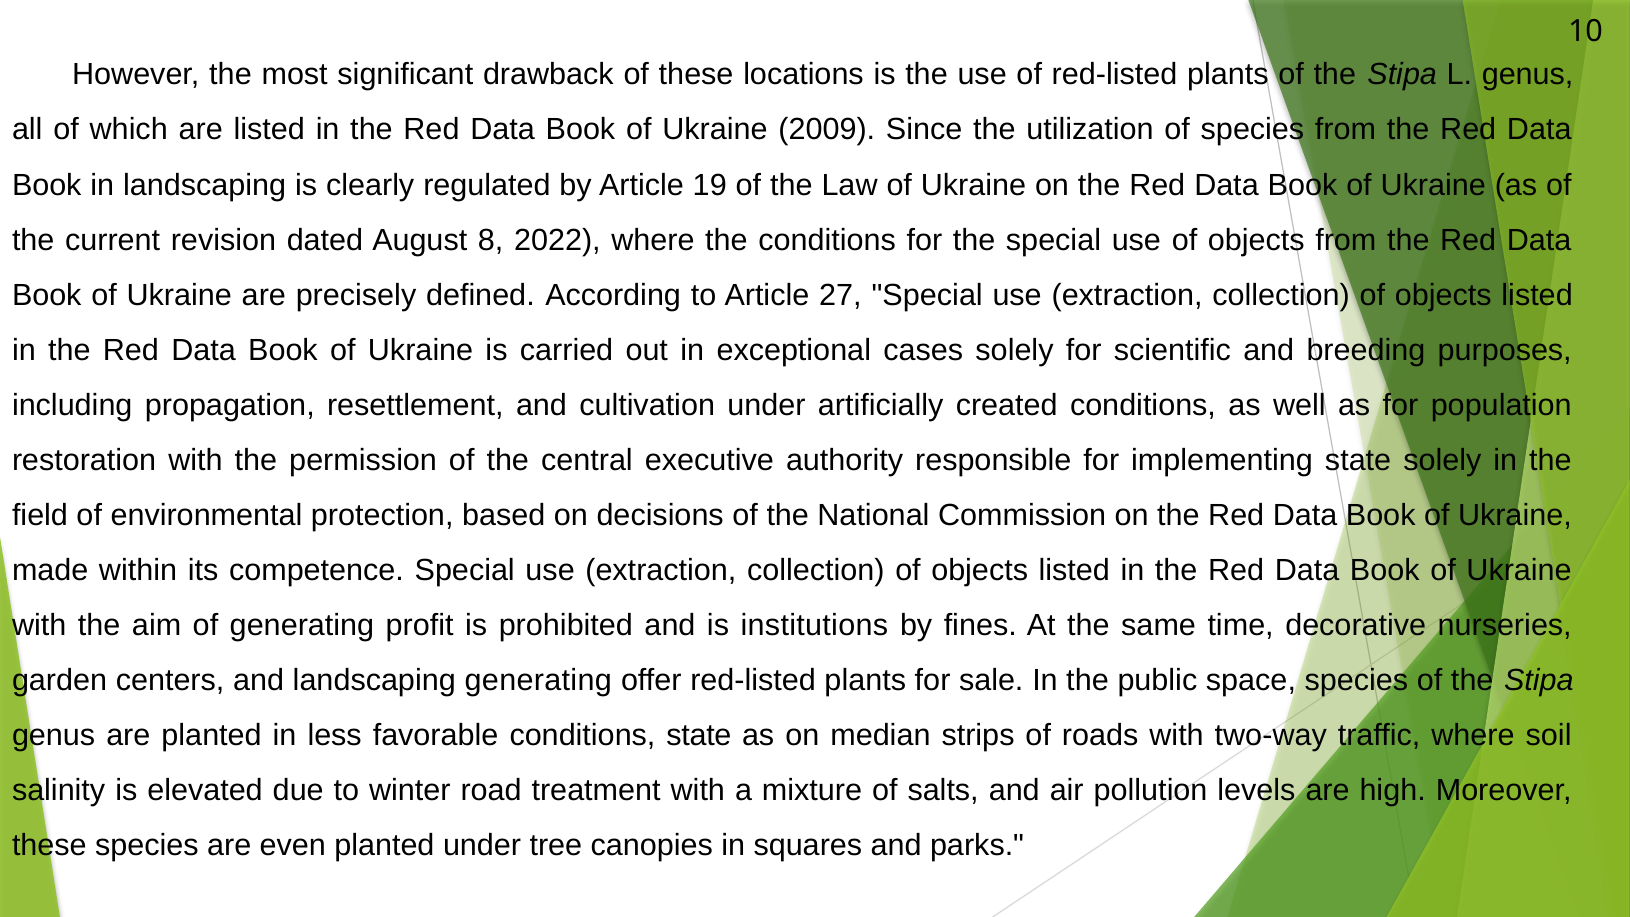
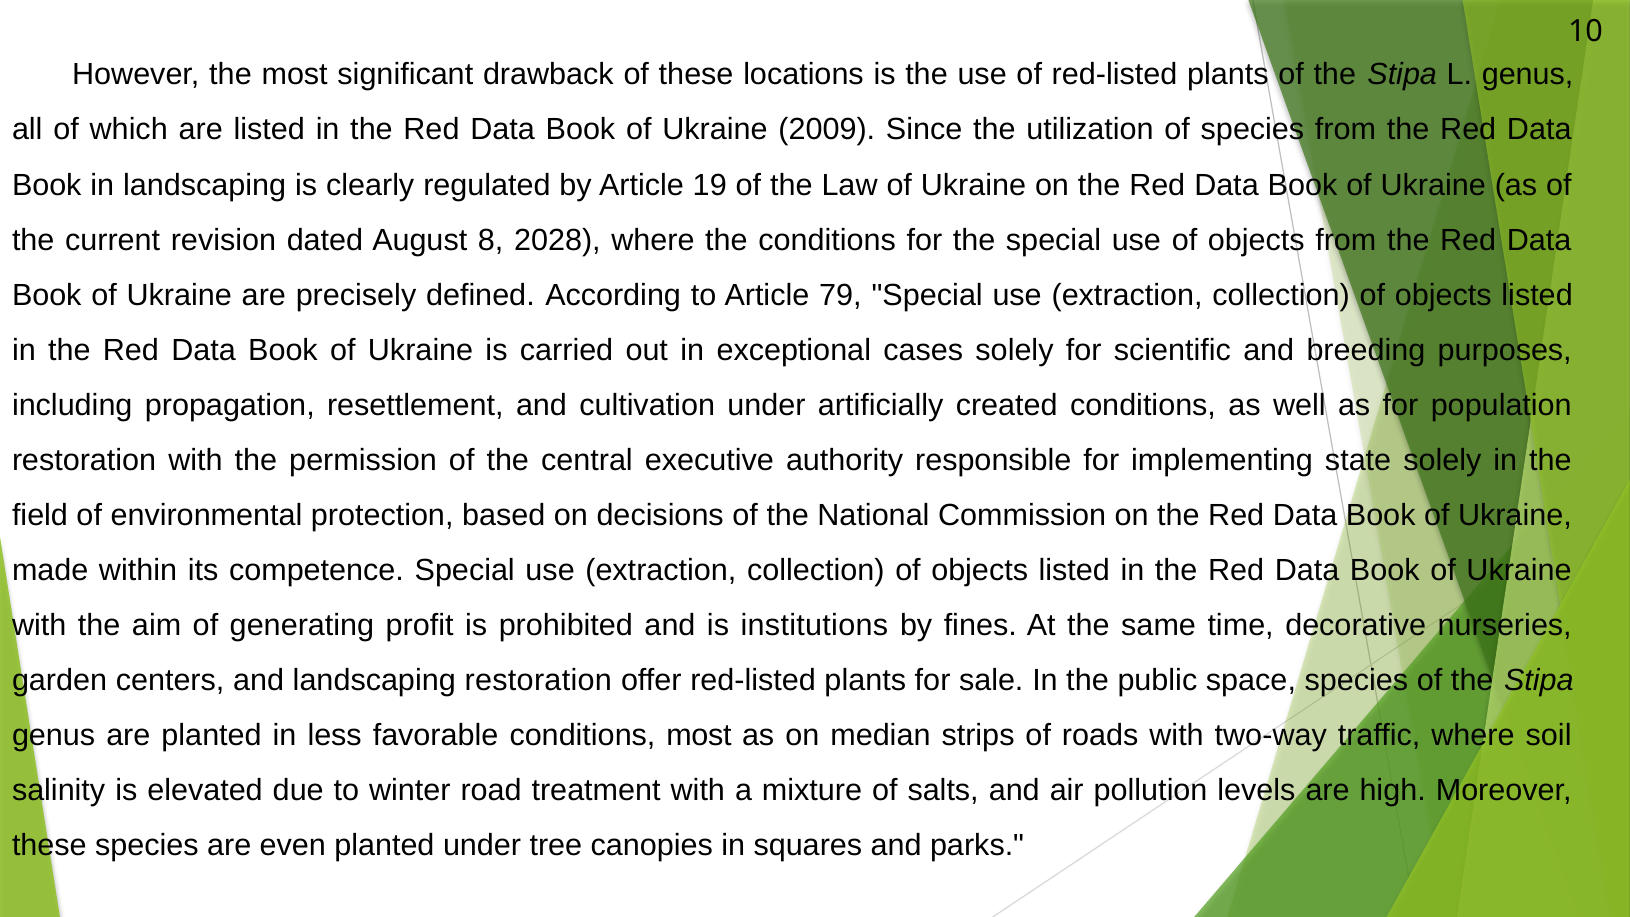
2022: 2022 -> 2028 (557, 240)
27: 27 -> 79 (840, 295)
landscaping generating: generating -> restoration (538, 680)
conditions state: state -> most (699, 735)
